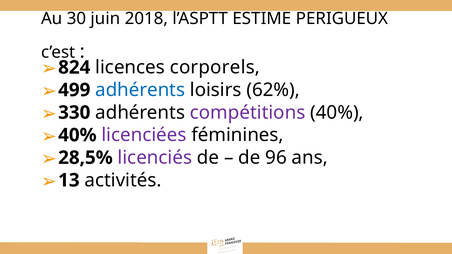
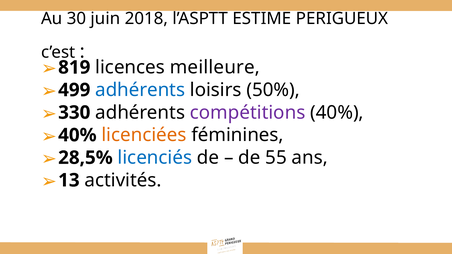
824: 824 -> 819 (74, 67)
corporels: corporels -> meilleure (215, 67)
62%: 62% -> 50% (273, 90)
licenciées colour: purple -> orange (144, 135)
licenciés colour: purple -> blue (155, 158)
96: 96 -> 55 (276, 158)
